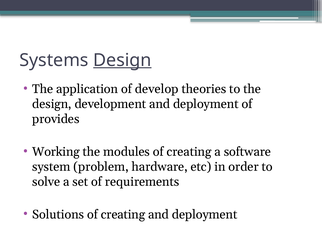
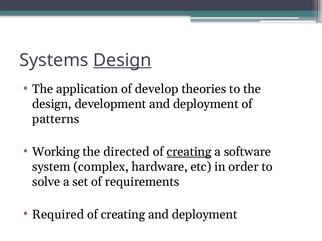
provides: provides -> patterns (56, 119)
modules: modules -> directed (126, 152)
creating underline: none -> present (189, 152)
problem: problem -> complex (101, 167)
Solutions: Solutions -> Required (58, 215)
